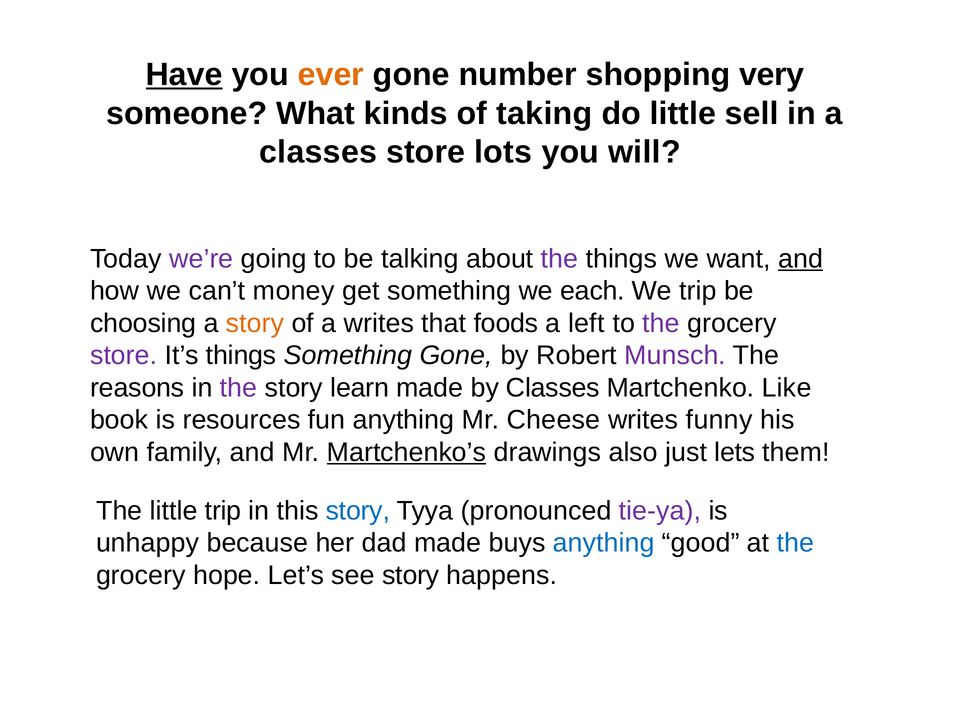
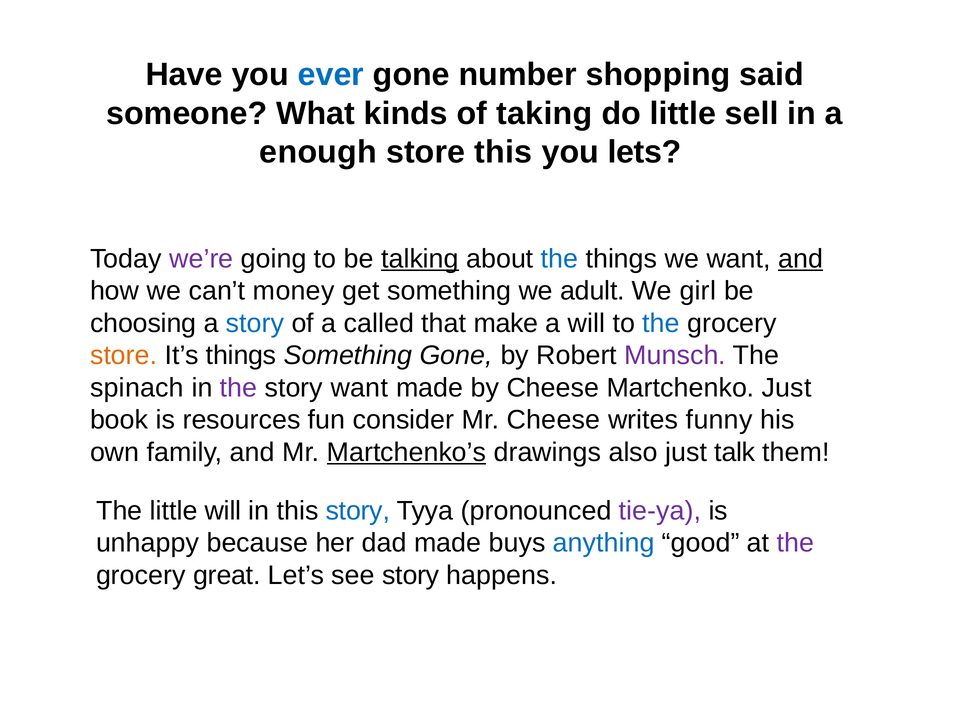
Have underline: present -> none (184, 75)
ever colour: orange -> blue (331, 75)
very: very -> said (772, 75)
classes: classes -> enough (318, 152)
store lots: lots -> this (503, 152)
will: will -> lets (645, 152)
talking underline: none -> present (420, 259)
the colour: purple -> blue (560, 259)
each: each -> adult (592, 291)
We trip: trip -> girl (698, 291)
story colour: orange -> blue (255, 323)
a writes: writes -> called (379, 323)
foods: foods -> make (506, 323)
a left: left -> will (586, 323)
the colour: purple -> blue (661, 323)
store colour: purple -> orange (124, 355)
reasons: reasons -> spinach (137, 387)
story learn: learn -> want (359, 387)
by Classes: Classes -> Cheese (553, 387)
Martchenko Like: Like -> Just (787, 387)
fun anything: anything -> consider (403, 420)
lets: lets -> talk (735, 452)
little trip: trip -> will (223, 510)
the colour: blue -> purple (795, 543)
hope: hope -> great (227, 575)
